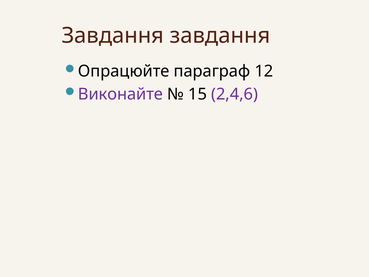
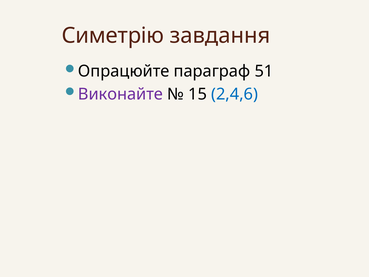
Завдання: Завдання -> Симетрію (113, 36)
12: 12 -> 51 (264, 71)
2,4,6 colour: purple -> blue (235, 94)
